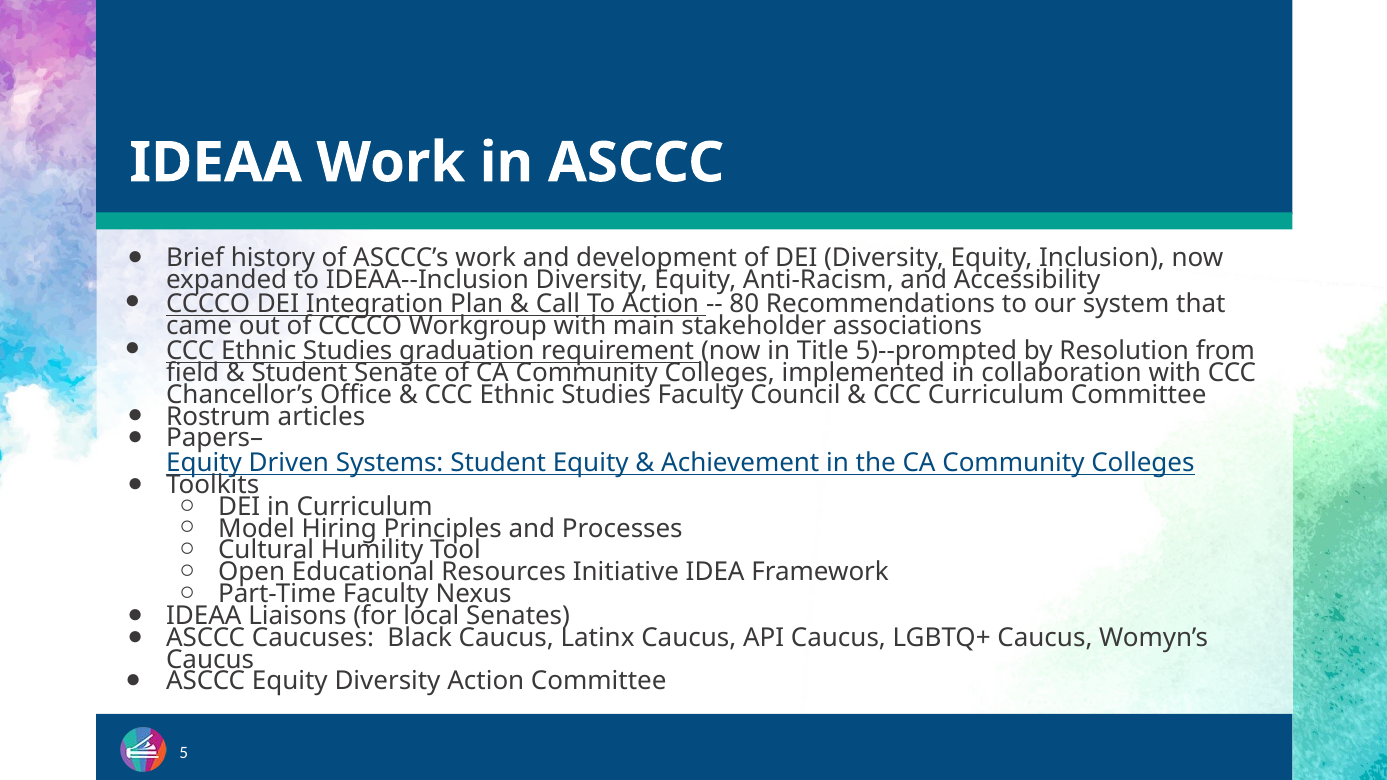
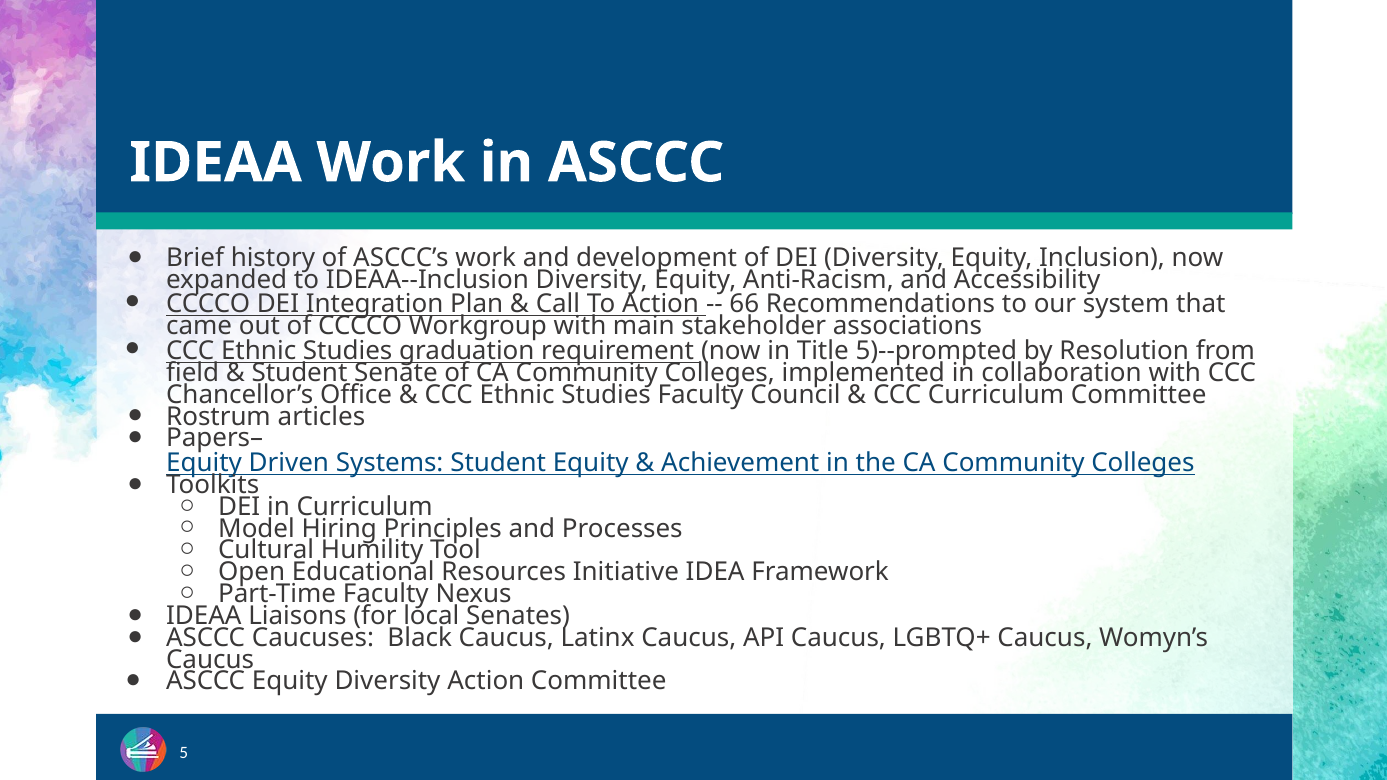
80: 80 -> 66 (744, 304)
